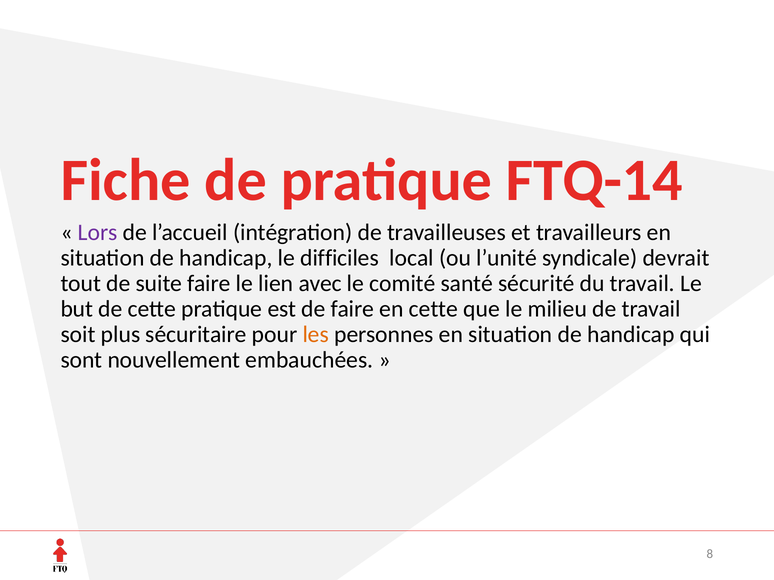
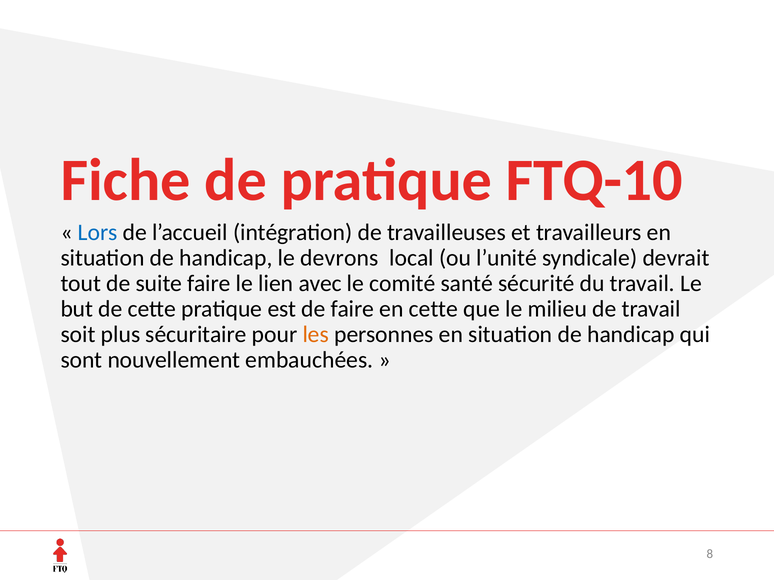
FTQ-14: FTQ-14 -> FTQ-10 (594, 181)
Lors colour: purple -> blue (98, 233)
difficiles: difficiles -> devrons (339, 258)
